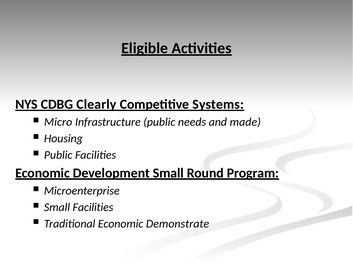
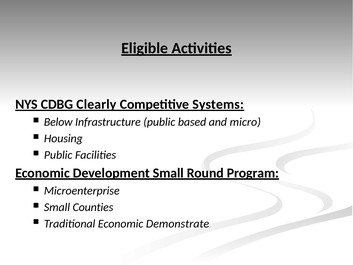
Micro: Micro -> Below (58, 122)
needs: needs -> based (192, 122)
made: made -> micro (245, 122)
Small Facilities: Facilities -> Counties (93, 207)
